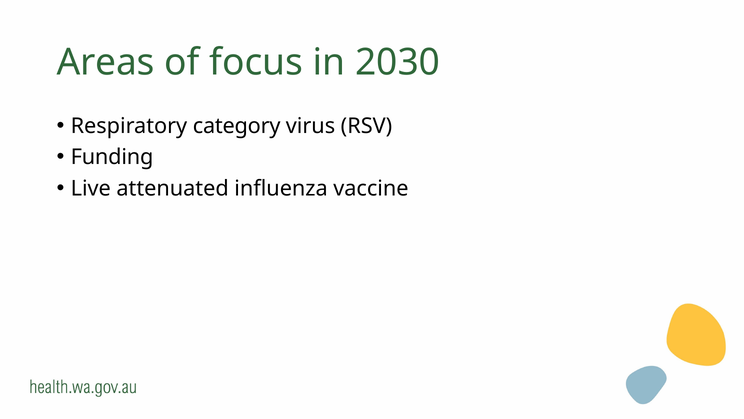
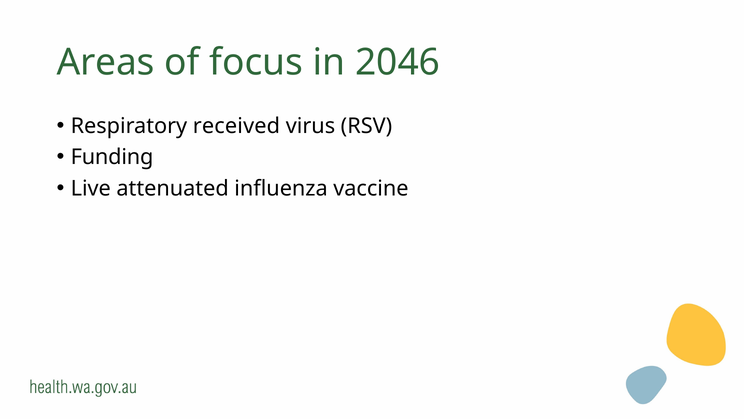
2030: 2030 -> 2046 (398, 62)
category: category -> received (236, 126)
